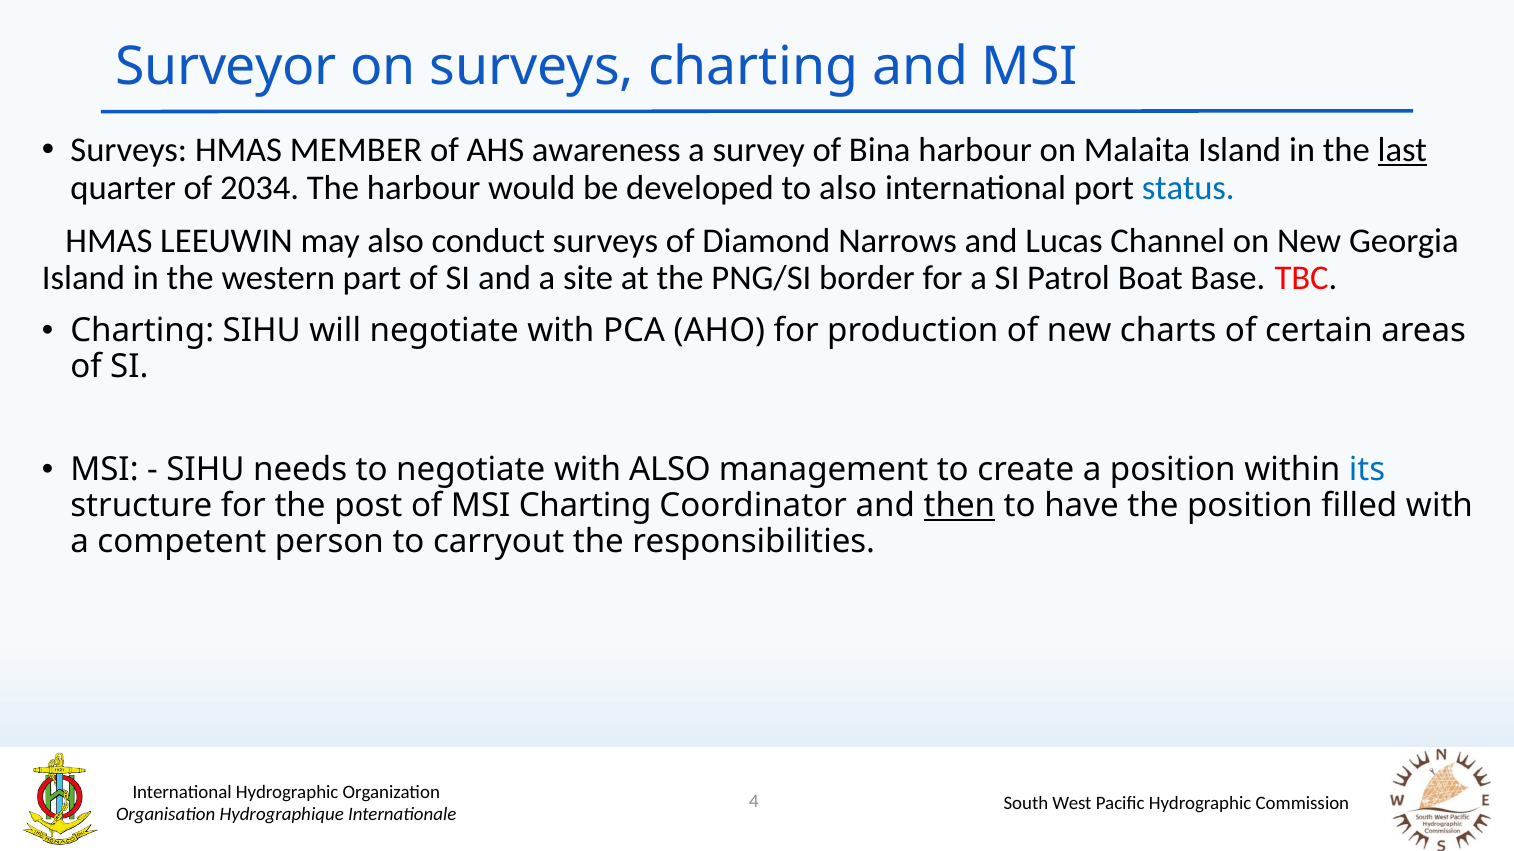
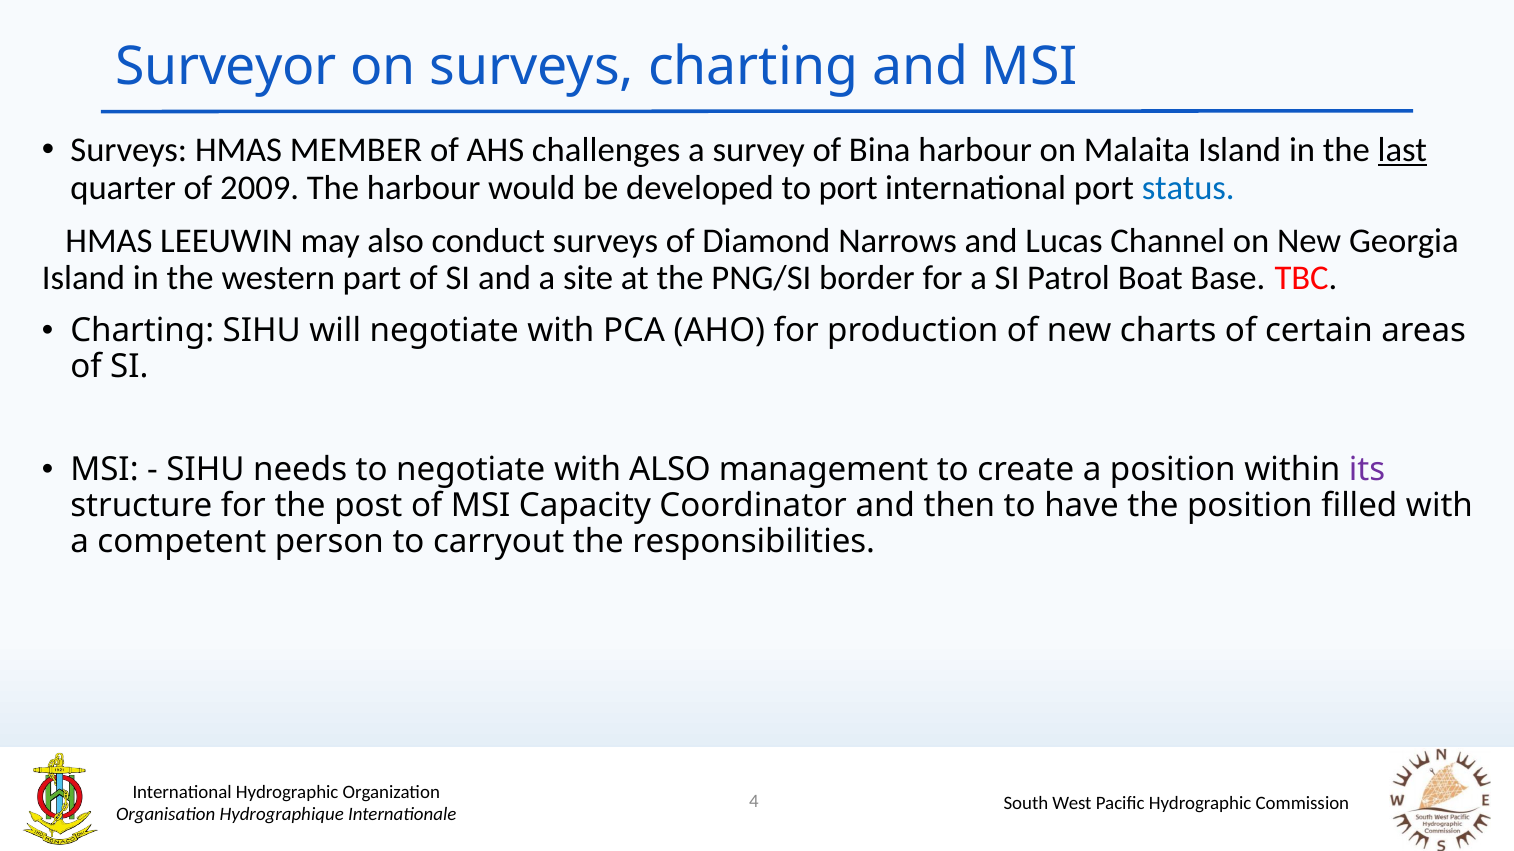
awareness: awareness -> challenges (606, 151)
2034: 2034 -> 2009 (260, 188)
to also: also -> port (848, 188)
its colour: blue -> purple (1367, 470)
MSI Charting: Charting -> Capacity (585, 506)
then underline: present -> none (959, 506)
